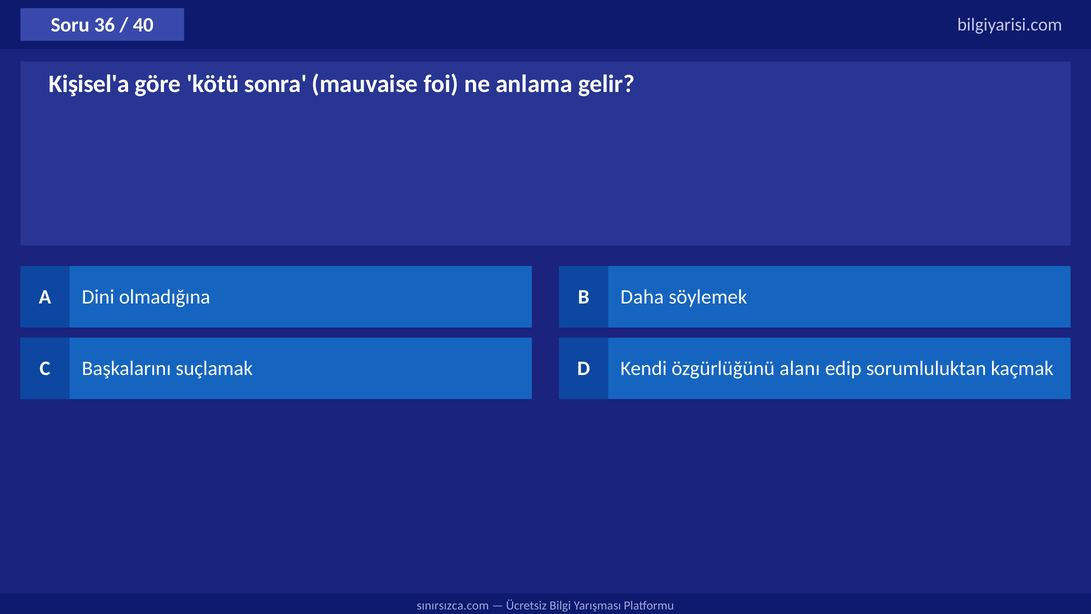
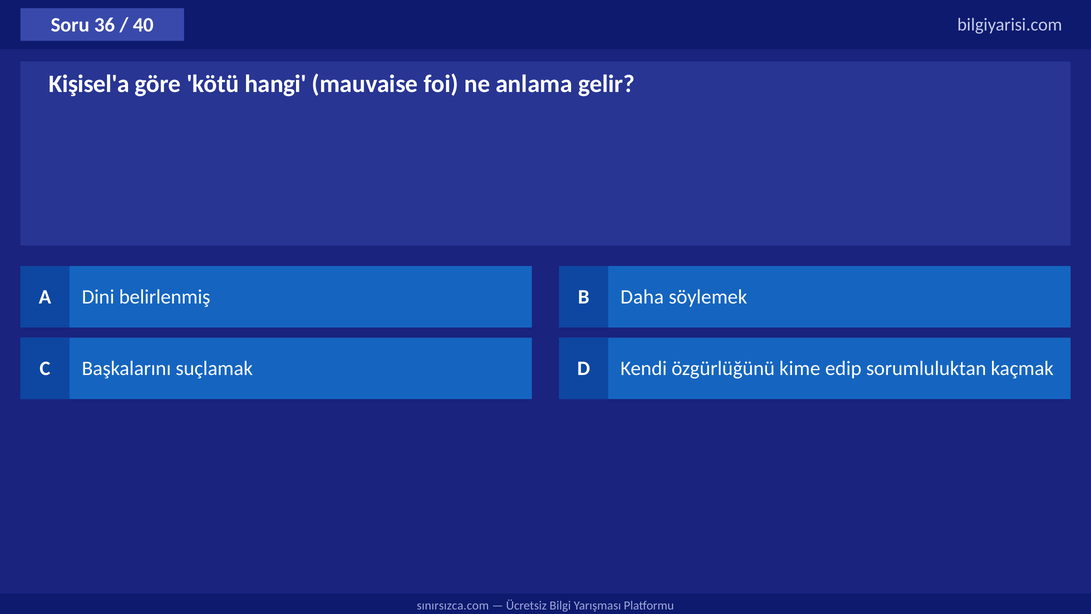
sonra: sonra -> hangi (276, 84)
olmadığına: olmadığına -> belirlenmiş (165, 297)
alanı: alanı -> kime (800, 368)
